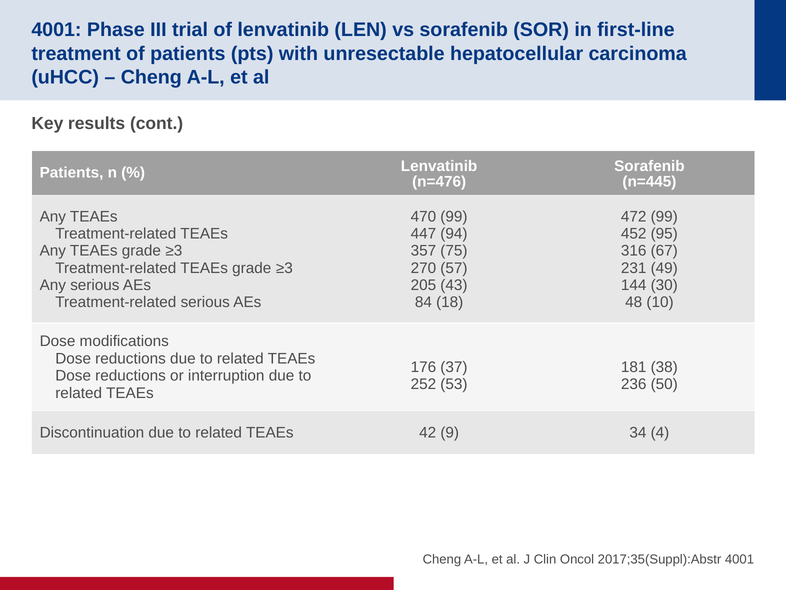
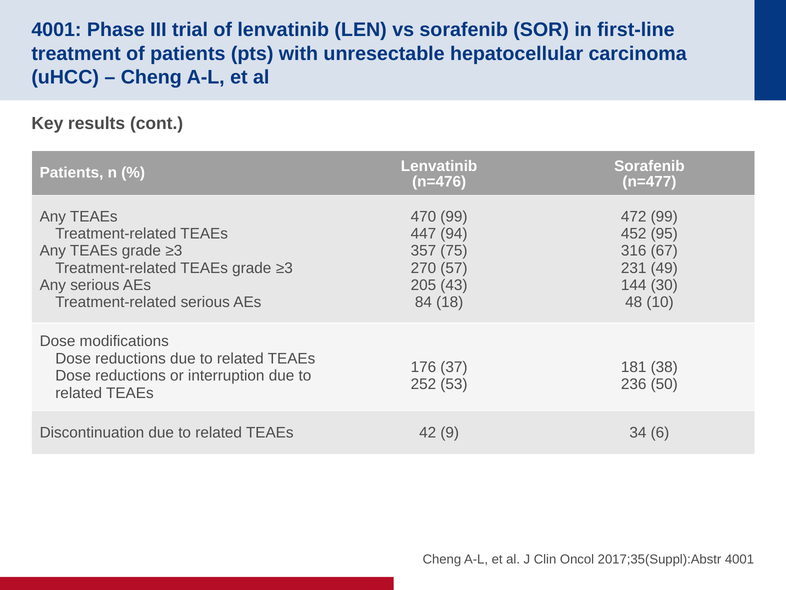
n=445: n=445 -> n=477 (649, 182)
4: 4 -> 6 (660, 432)
